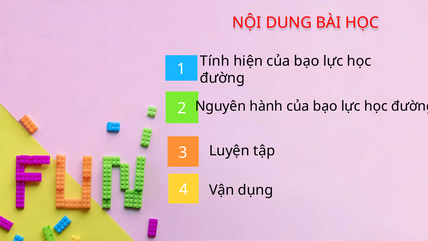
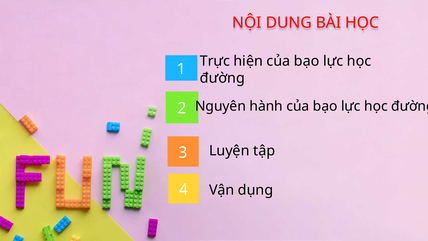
Tính: Tính -> Trực (215, 61)
